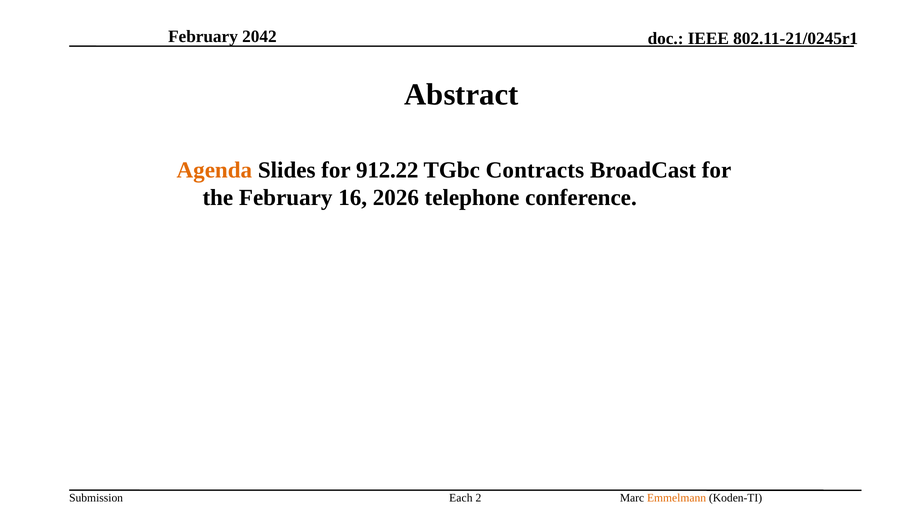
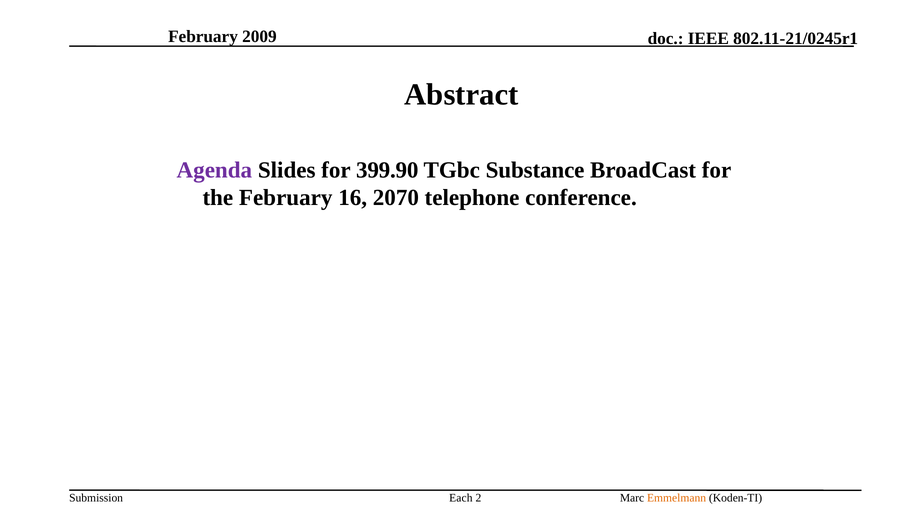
2042: 2042 -> 2009 (259, 37)
Agenda colour: orange -> purple (214, 170)
912.22: 912.22 -> 399.90 (387, 170)
Contracts: Contracts -> Substance (535, 170)
2026: 2026 -> 2070 (396, 198)
